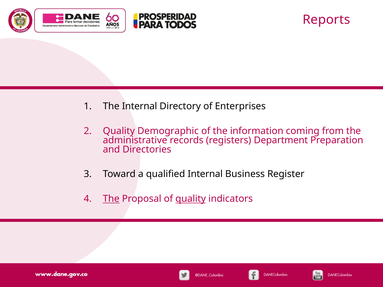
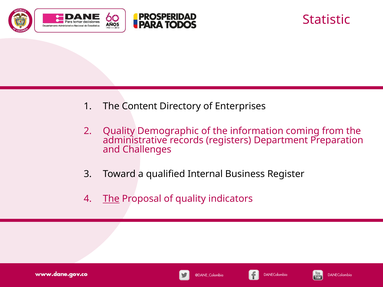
Reports: Reports -> Statistic (326, 20)
The Internal: Internal -> Content (140, 106)
Directories: Directories -> Challenges (147, 149)
quality underline: present -> none (191, 199)
